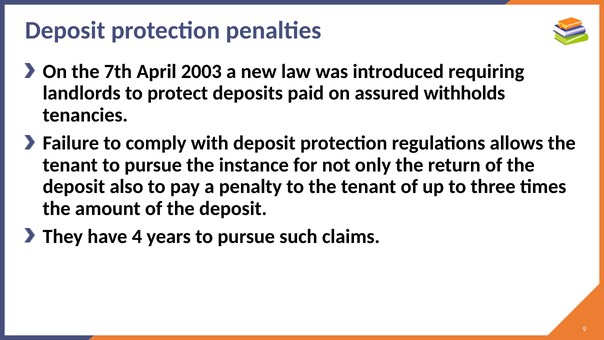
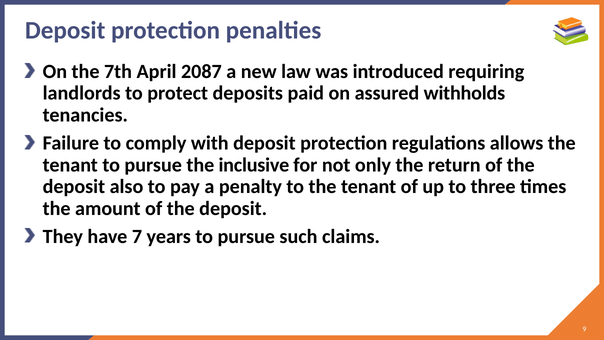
2003: 2003 -> 2087 (201, 71)
instance: instance -> inclusive (254, 165)
4: 4 -> 7 (137, 236)
